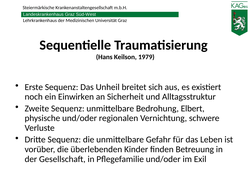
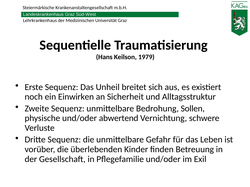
Elbert: Elbert -> Sollen (193, 109)
regionalen: regionalen -> abwertend (119, 118)
